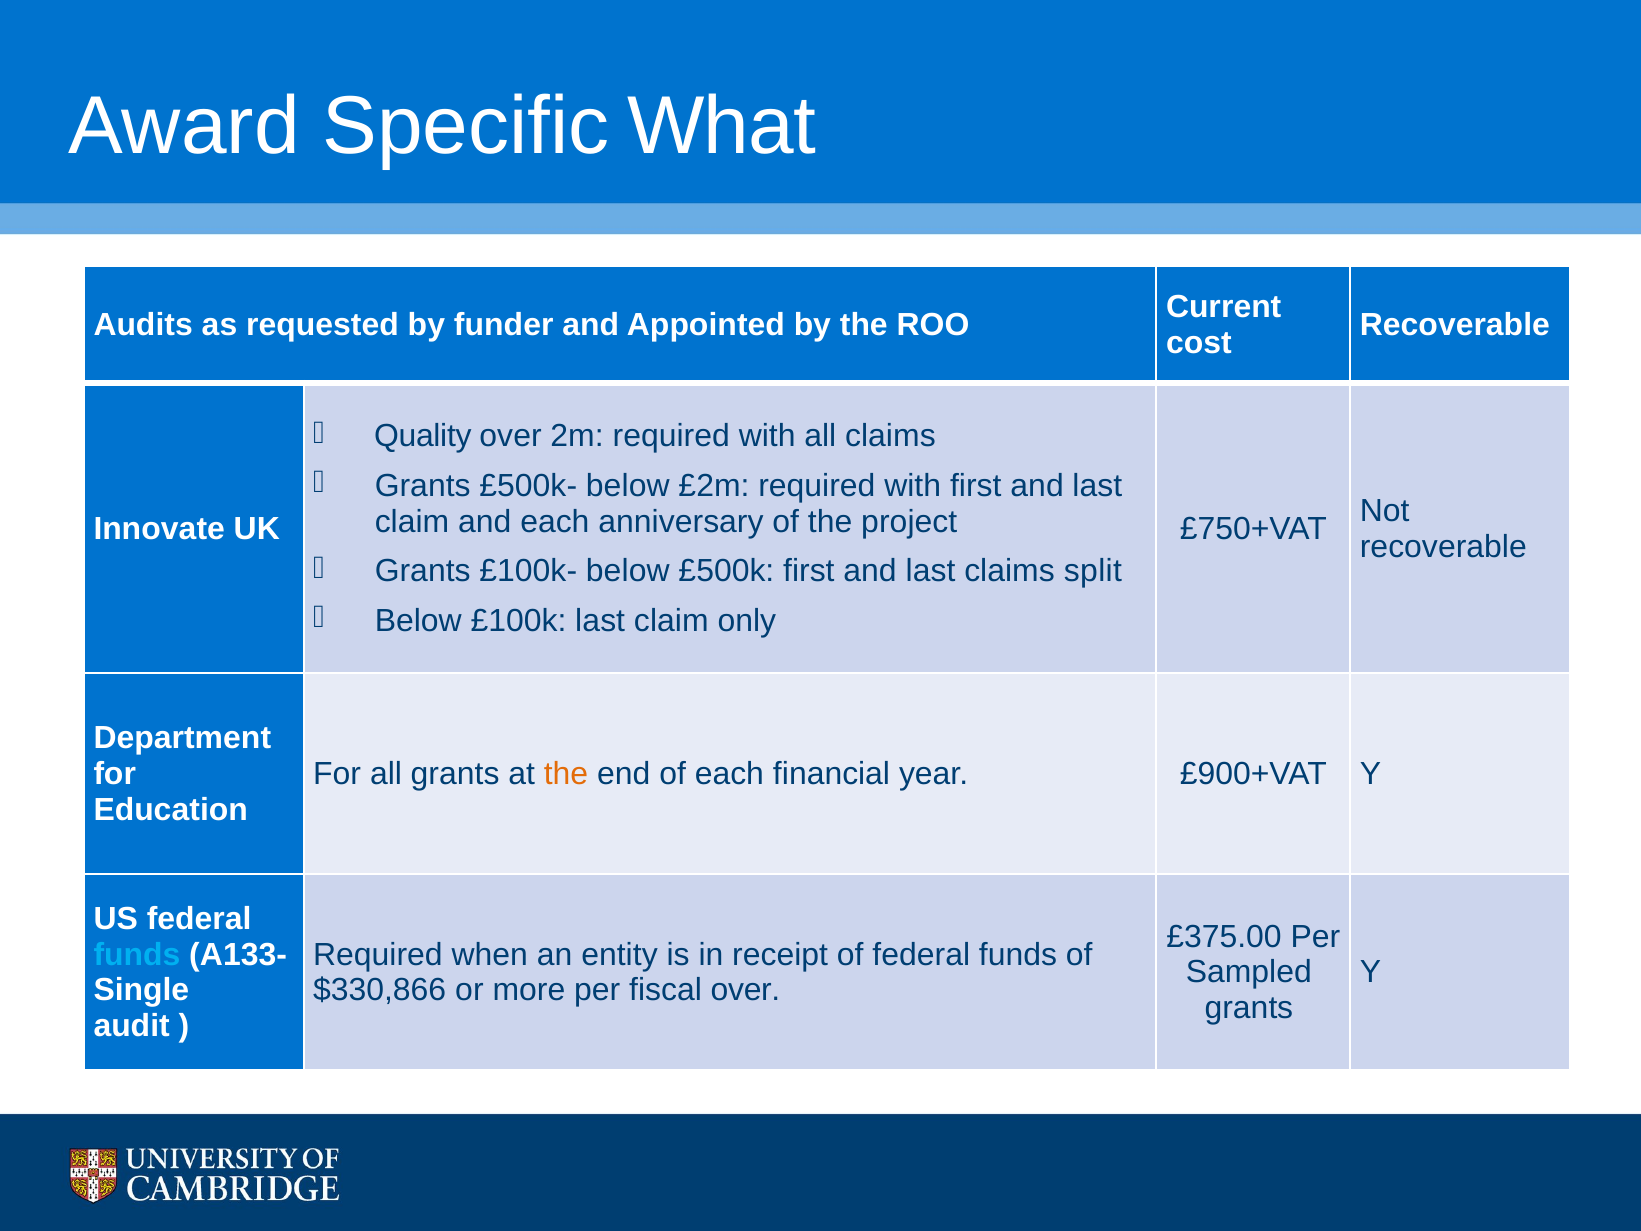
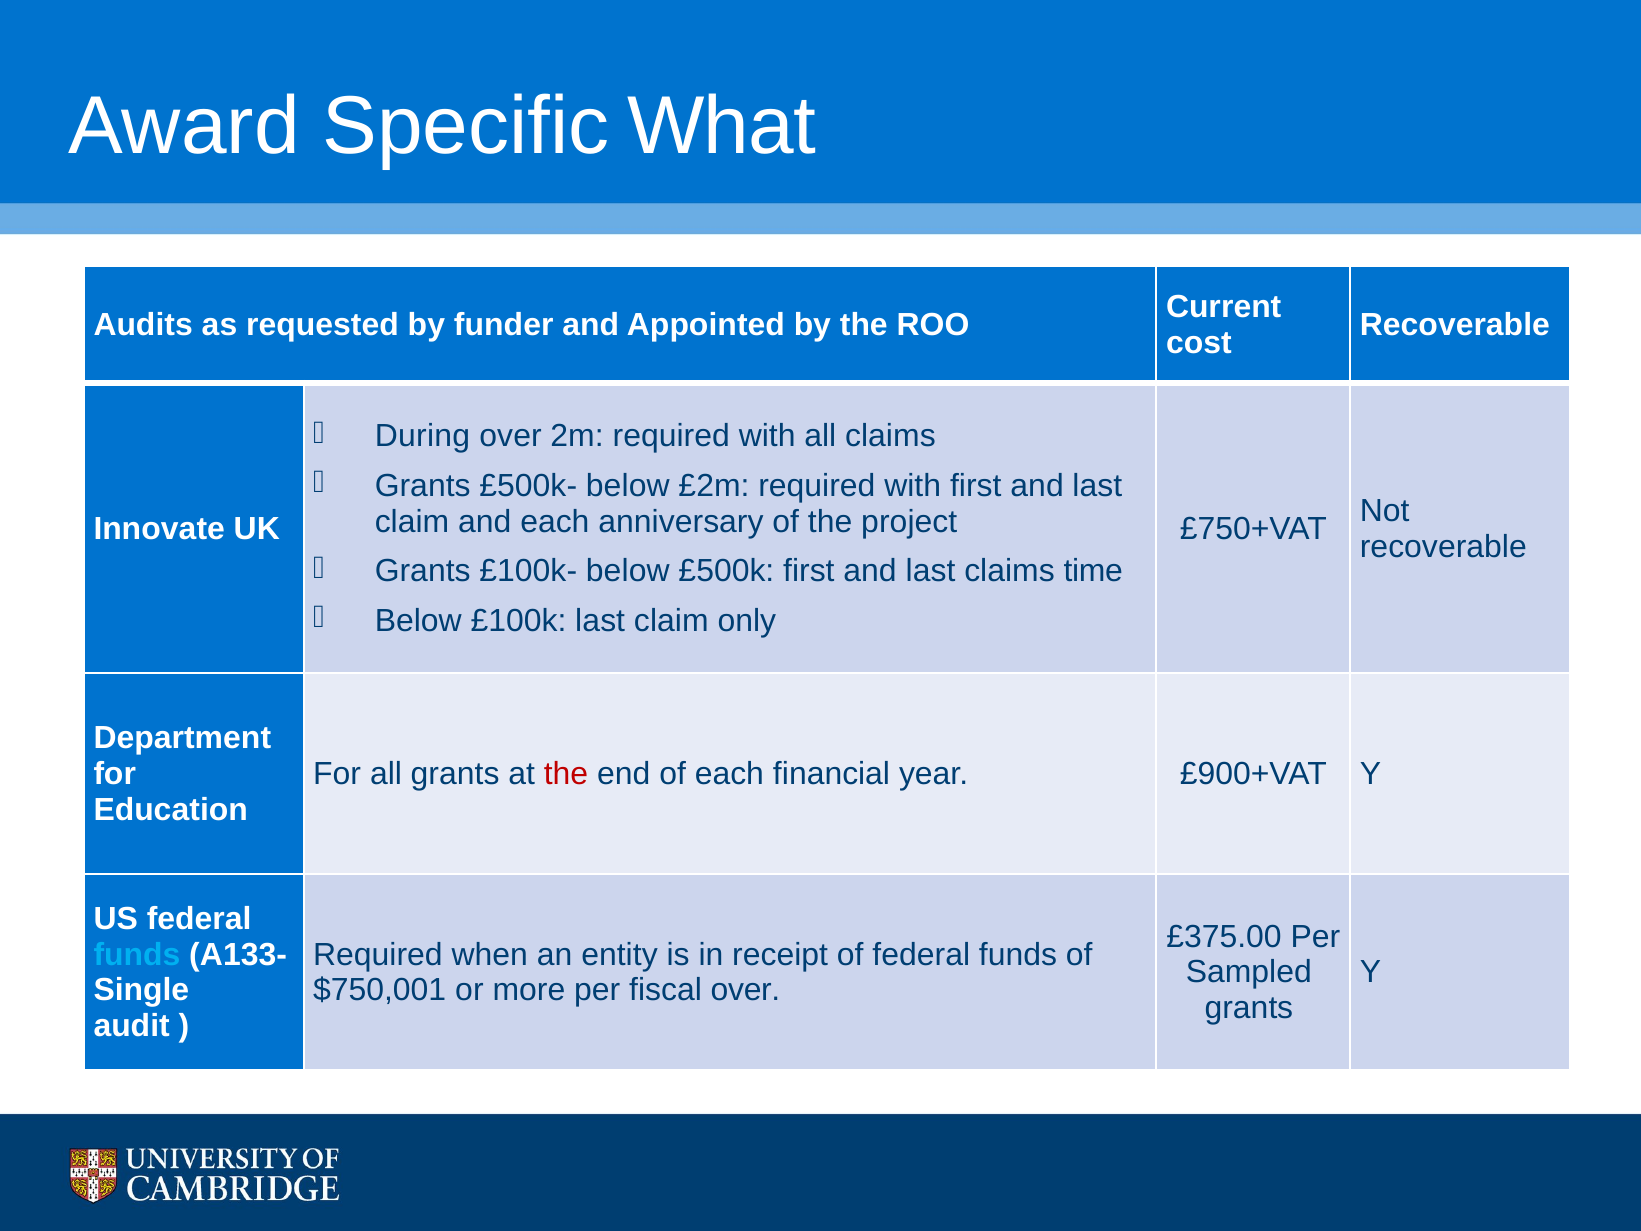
Quality: Quality -> During (423, 436)
split: split -> time (1093, 571)
the colour: orange -> red (566, 774)
$330,866: $330,866 -> $750,001 (380, 990)
